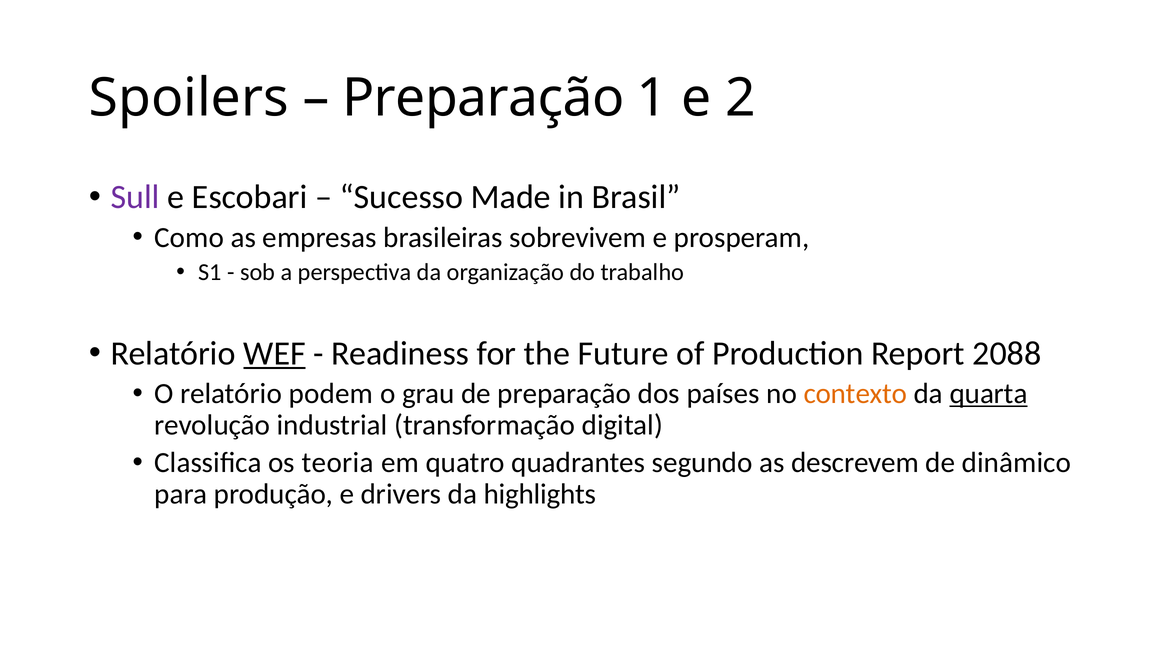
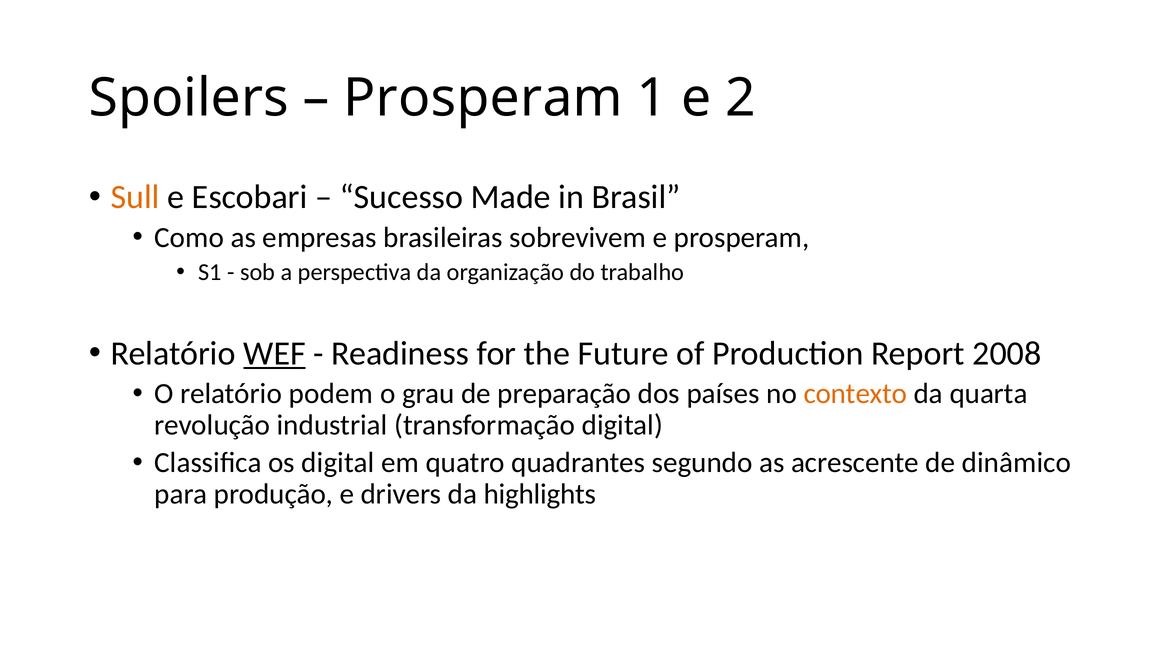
Preparação: Preparação -> Prosperam (483, 98)
Sull colour: purple -> orange (135, 197)
2088: 2088 -> 2008 (1007, 353)
quarta underline: present -> none (989, 394)
os teoria: teoria -> digital (338, 463)
descrevem: descrevem -> acrescente (855, 463)
